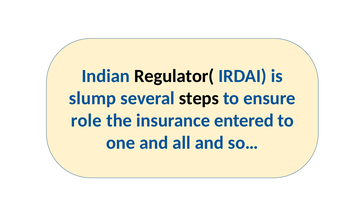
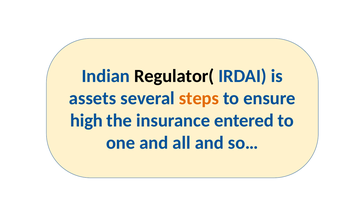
slump: slump -> assets (93, 98)
steps colour: black -> orange (199, 98)
role: role -> high (86, 120)
